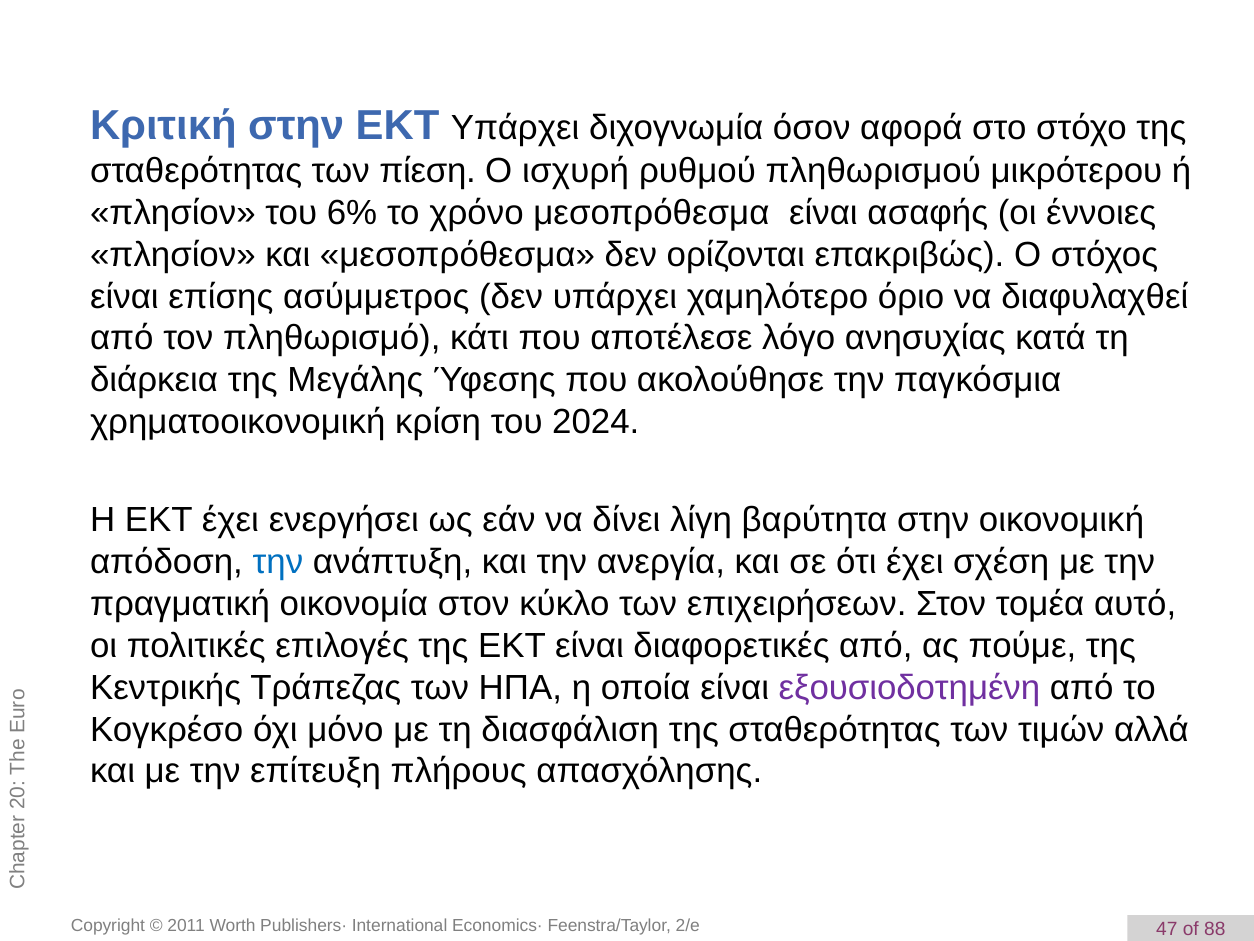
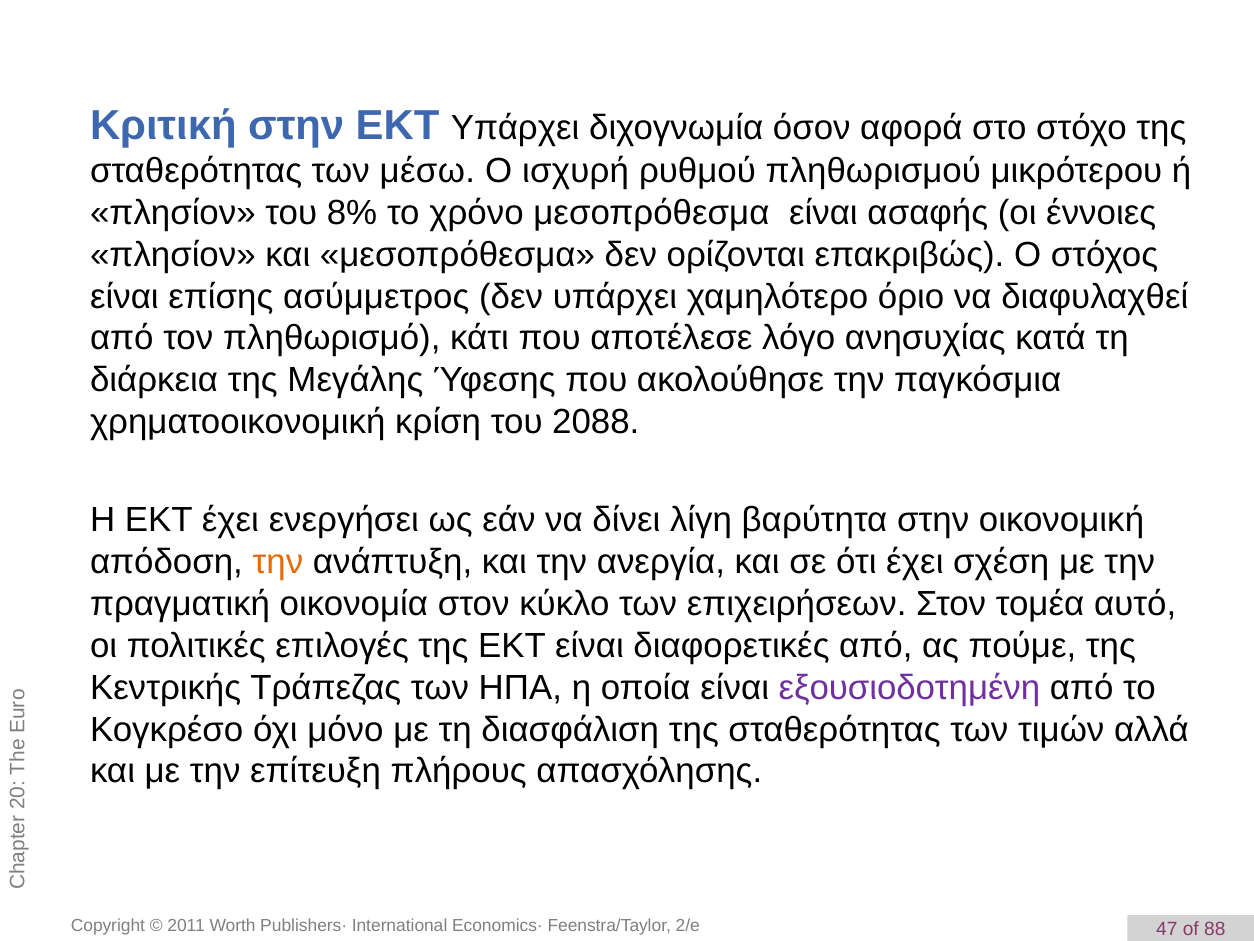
πίεση: πίεση -> μέσω (427, 171)
6%: 6% -> 8% (352, 213)
2024: 2024 -> 2088 (596, 422)
την colour: blue -> orange (278, 562)
